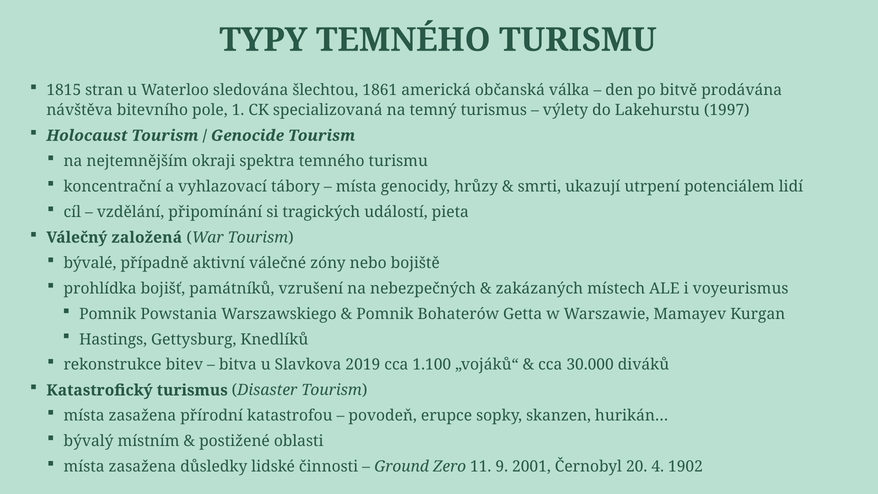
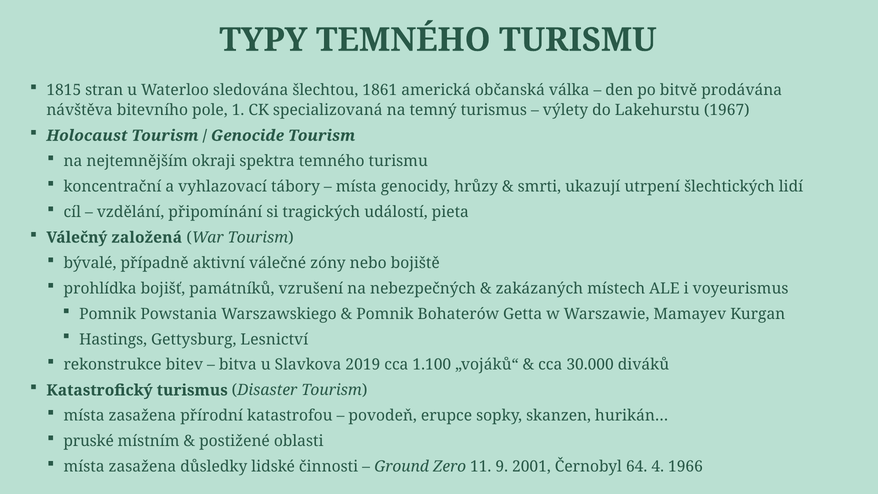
1997: 1997 -> 1967 (727, 110)
potenciálem: potenciálem -> šlechtických (729, 187)
Knedlíků: Knedlíků -> Lesnictví (274, 339)
bývalý: bývalý -> pruské (89, 441)
20: 20 -> 64 (637, 467)
1902: 1902 -> 1966 (685, 467)
